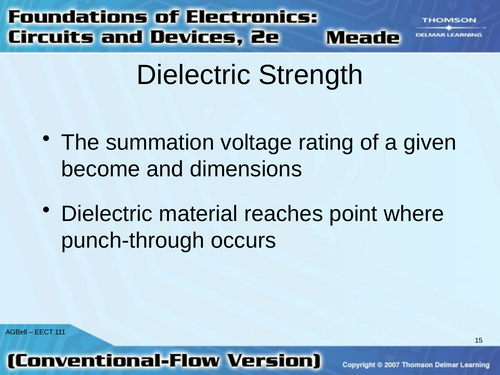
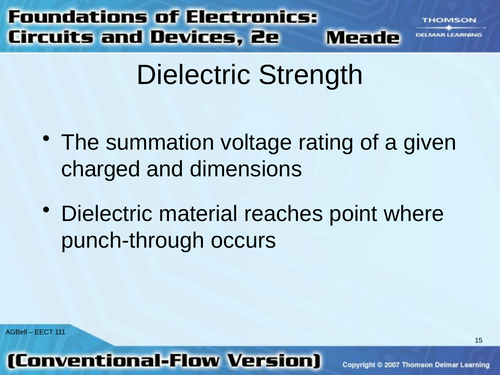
become: become -> charged (101, 169)
